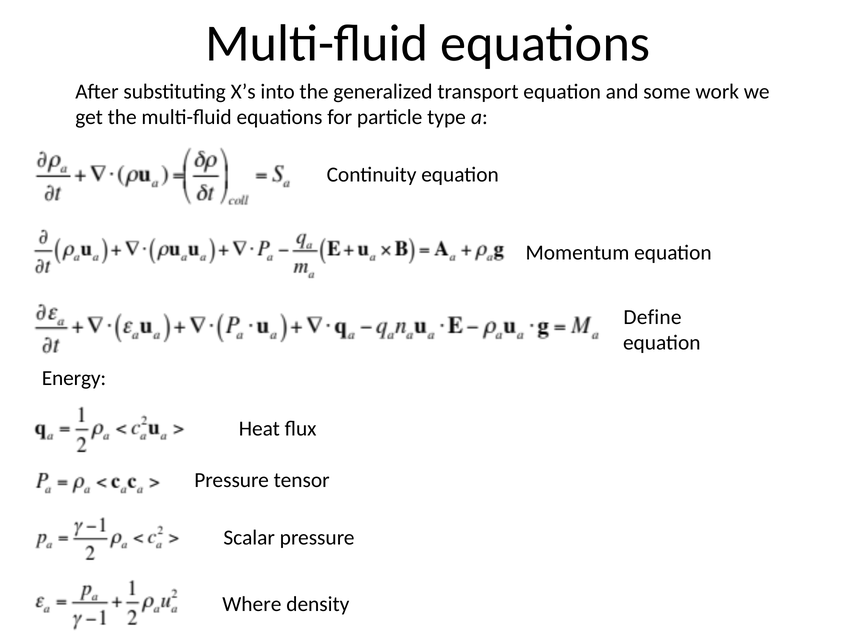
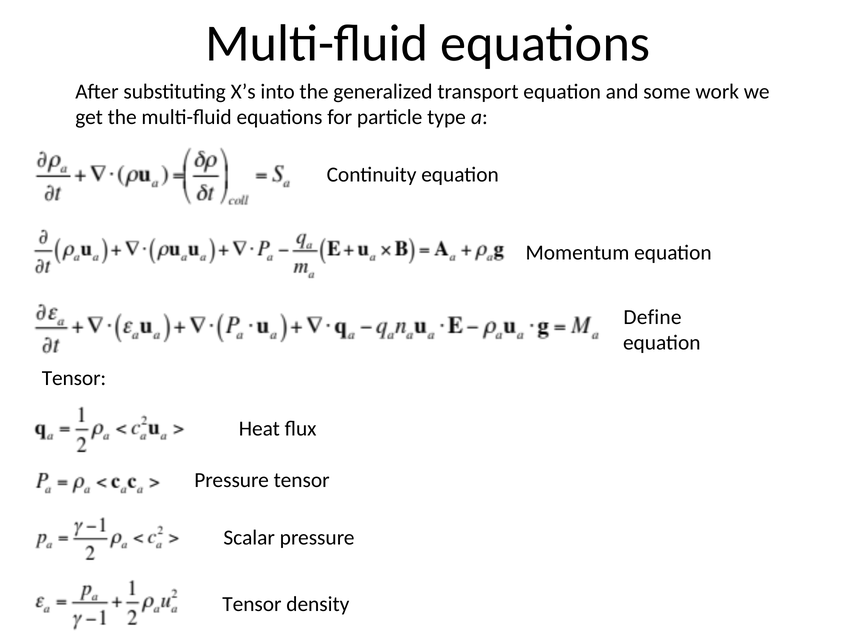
Energy: Energy -> Tensor (74, 378)
Where: Where -> Tensor (252, 604)
